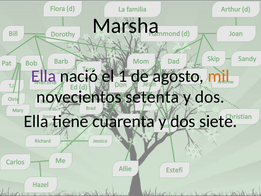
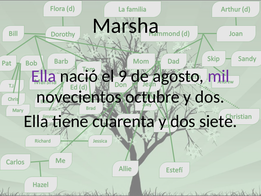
1: 1 -> 9 (123, 76)
mil colour: orange -> purple (219, 76)
setenta: setenta -> octubre (152, 97)
